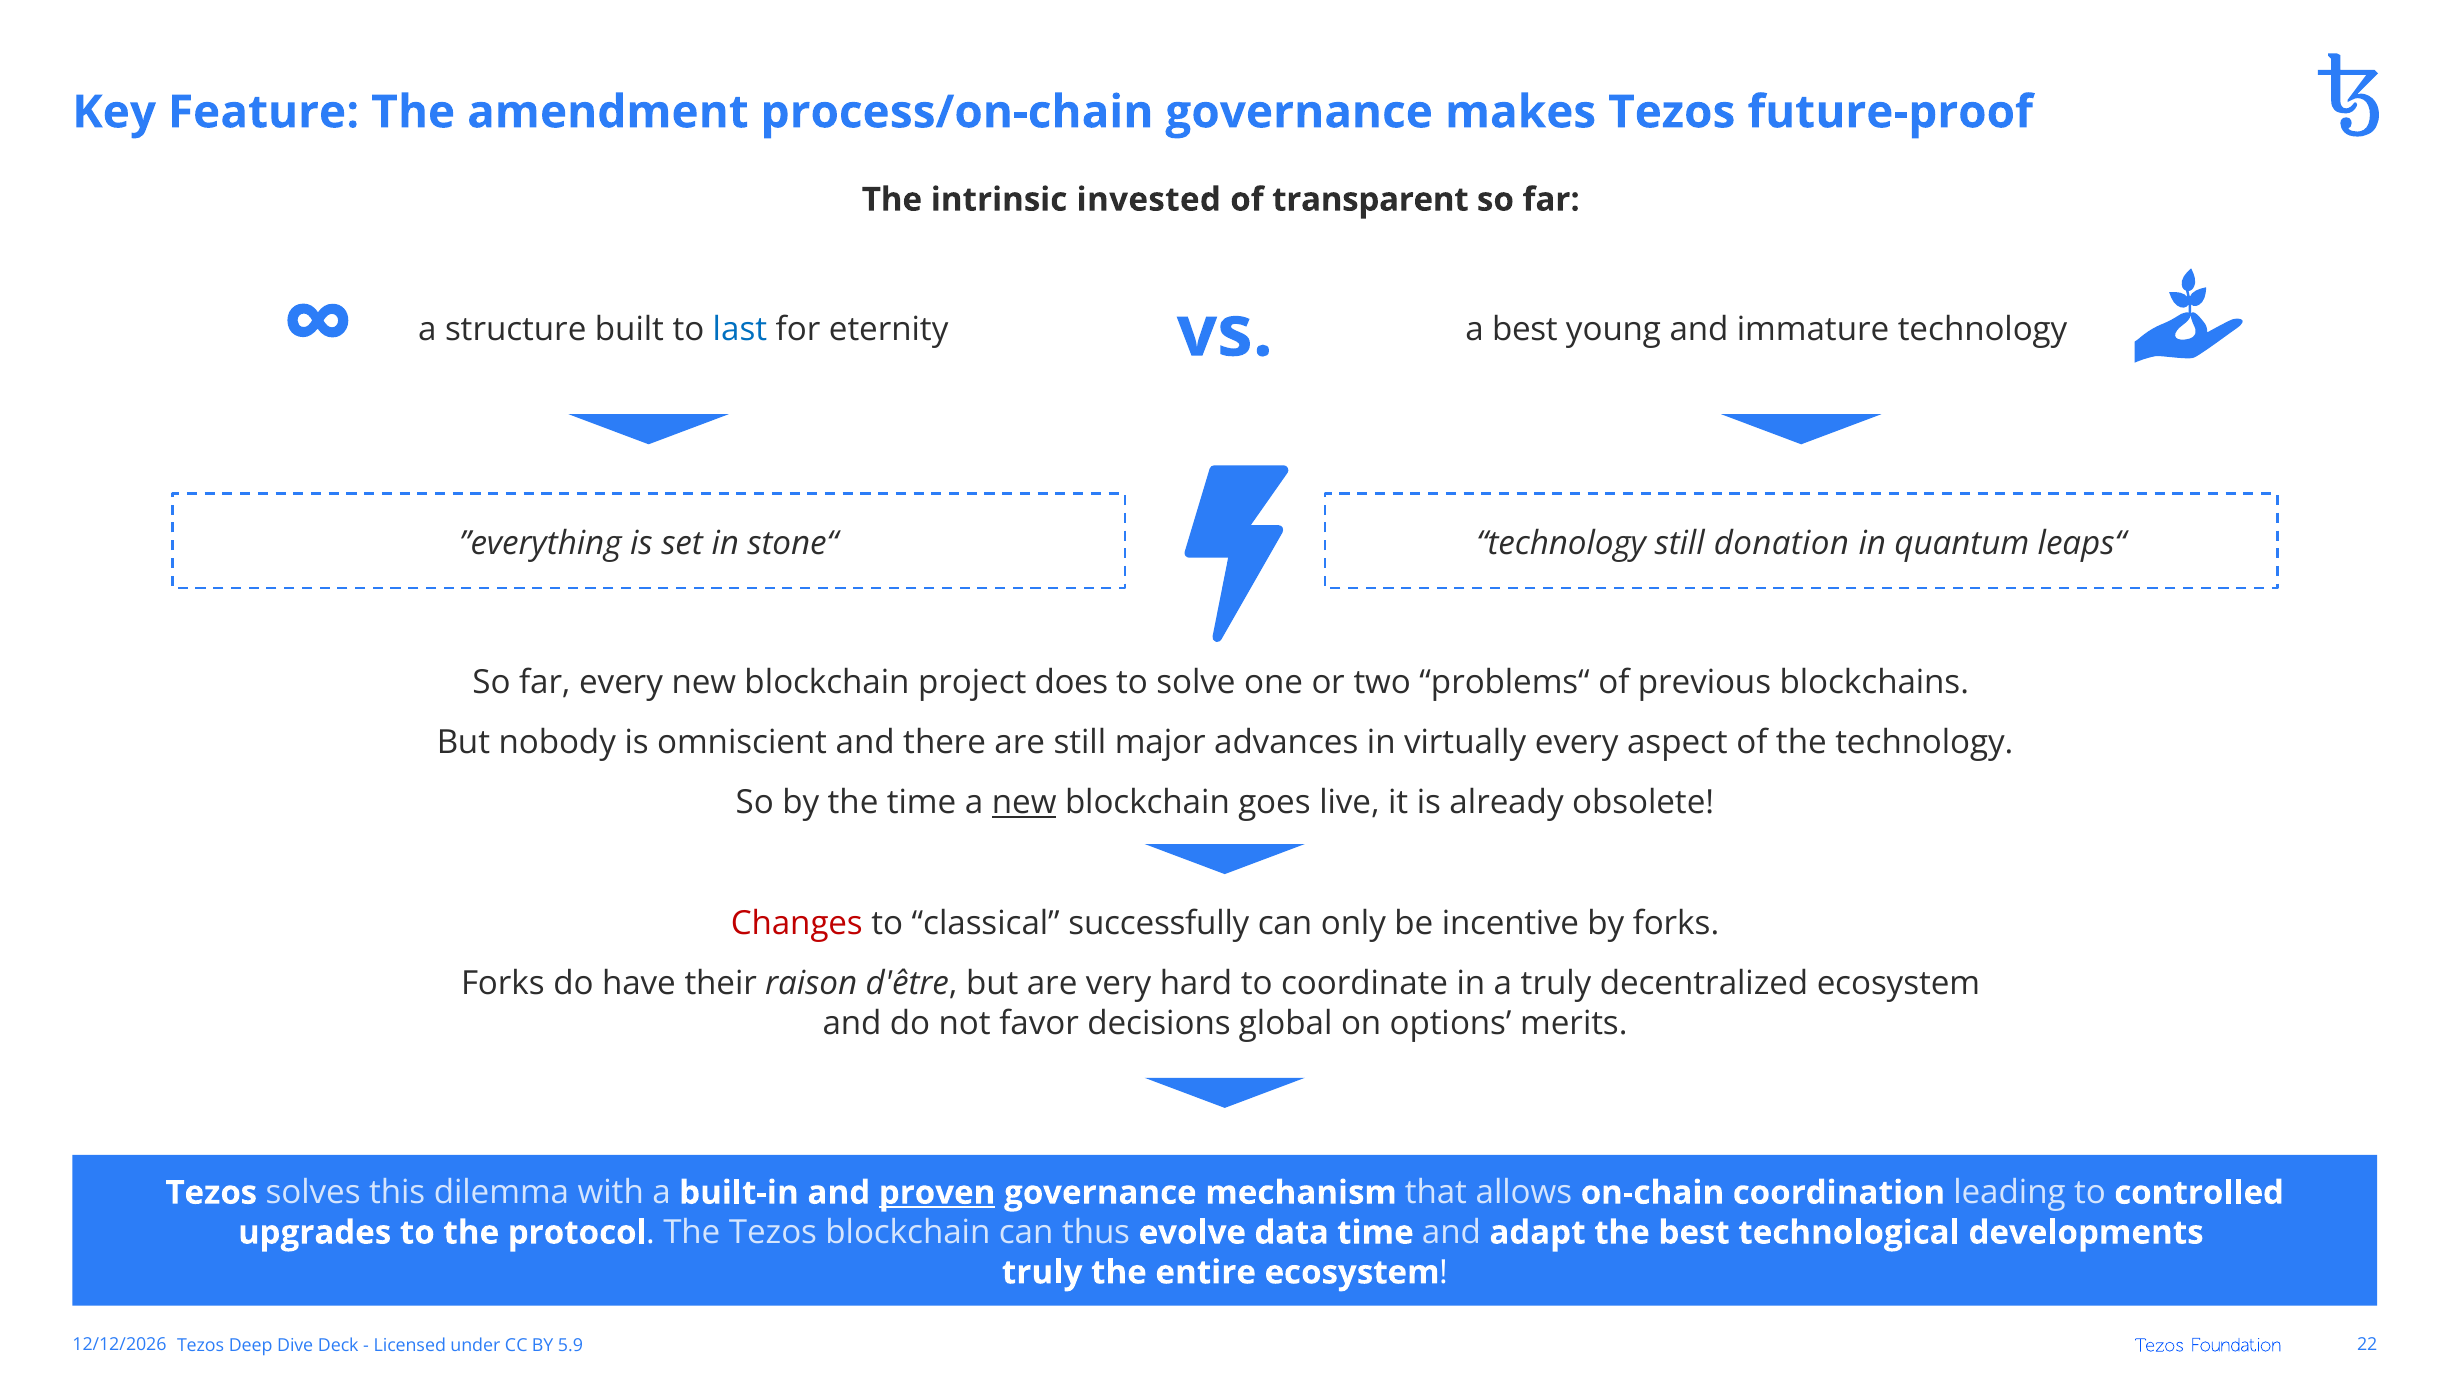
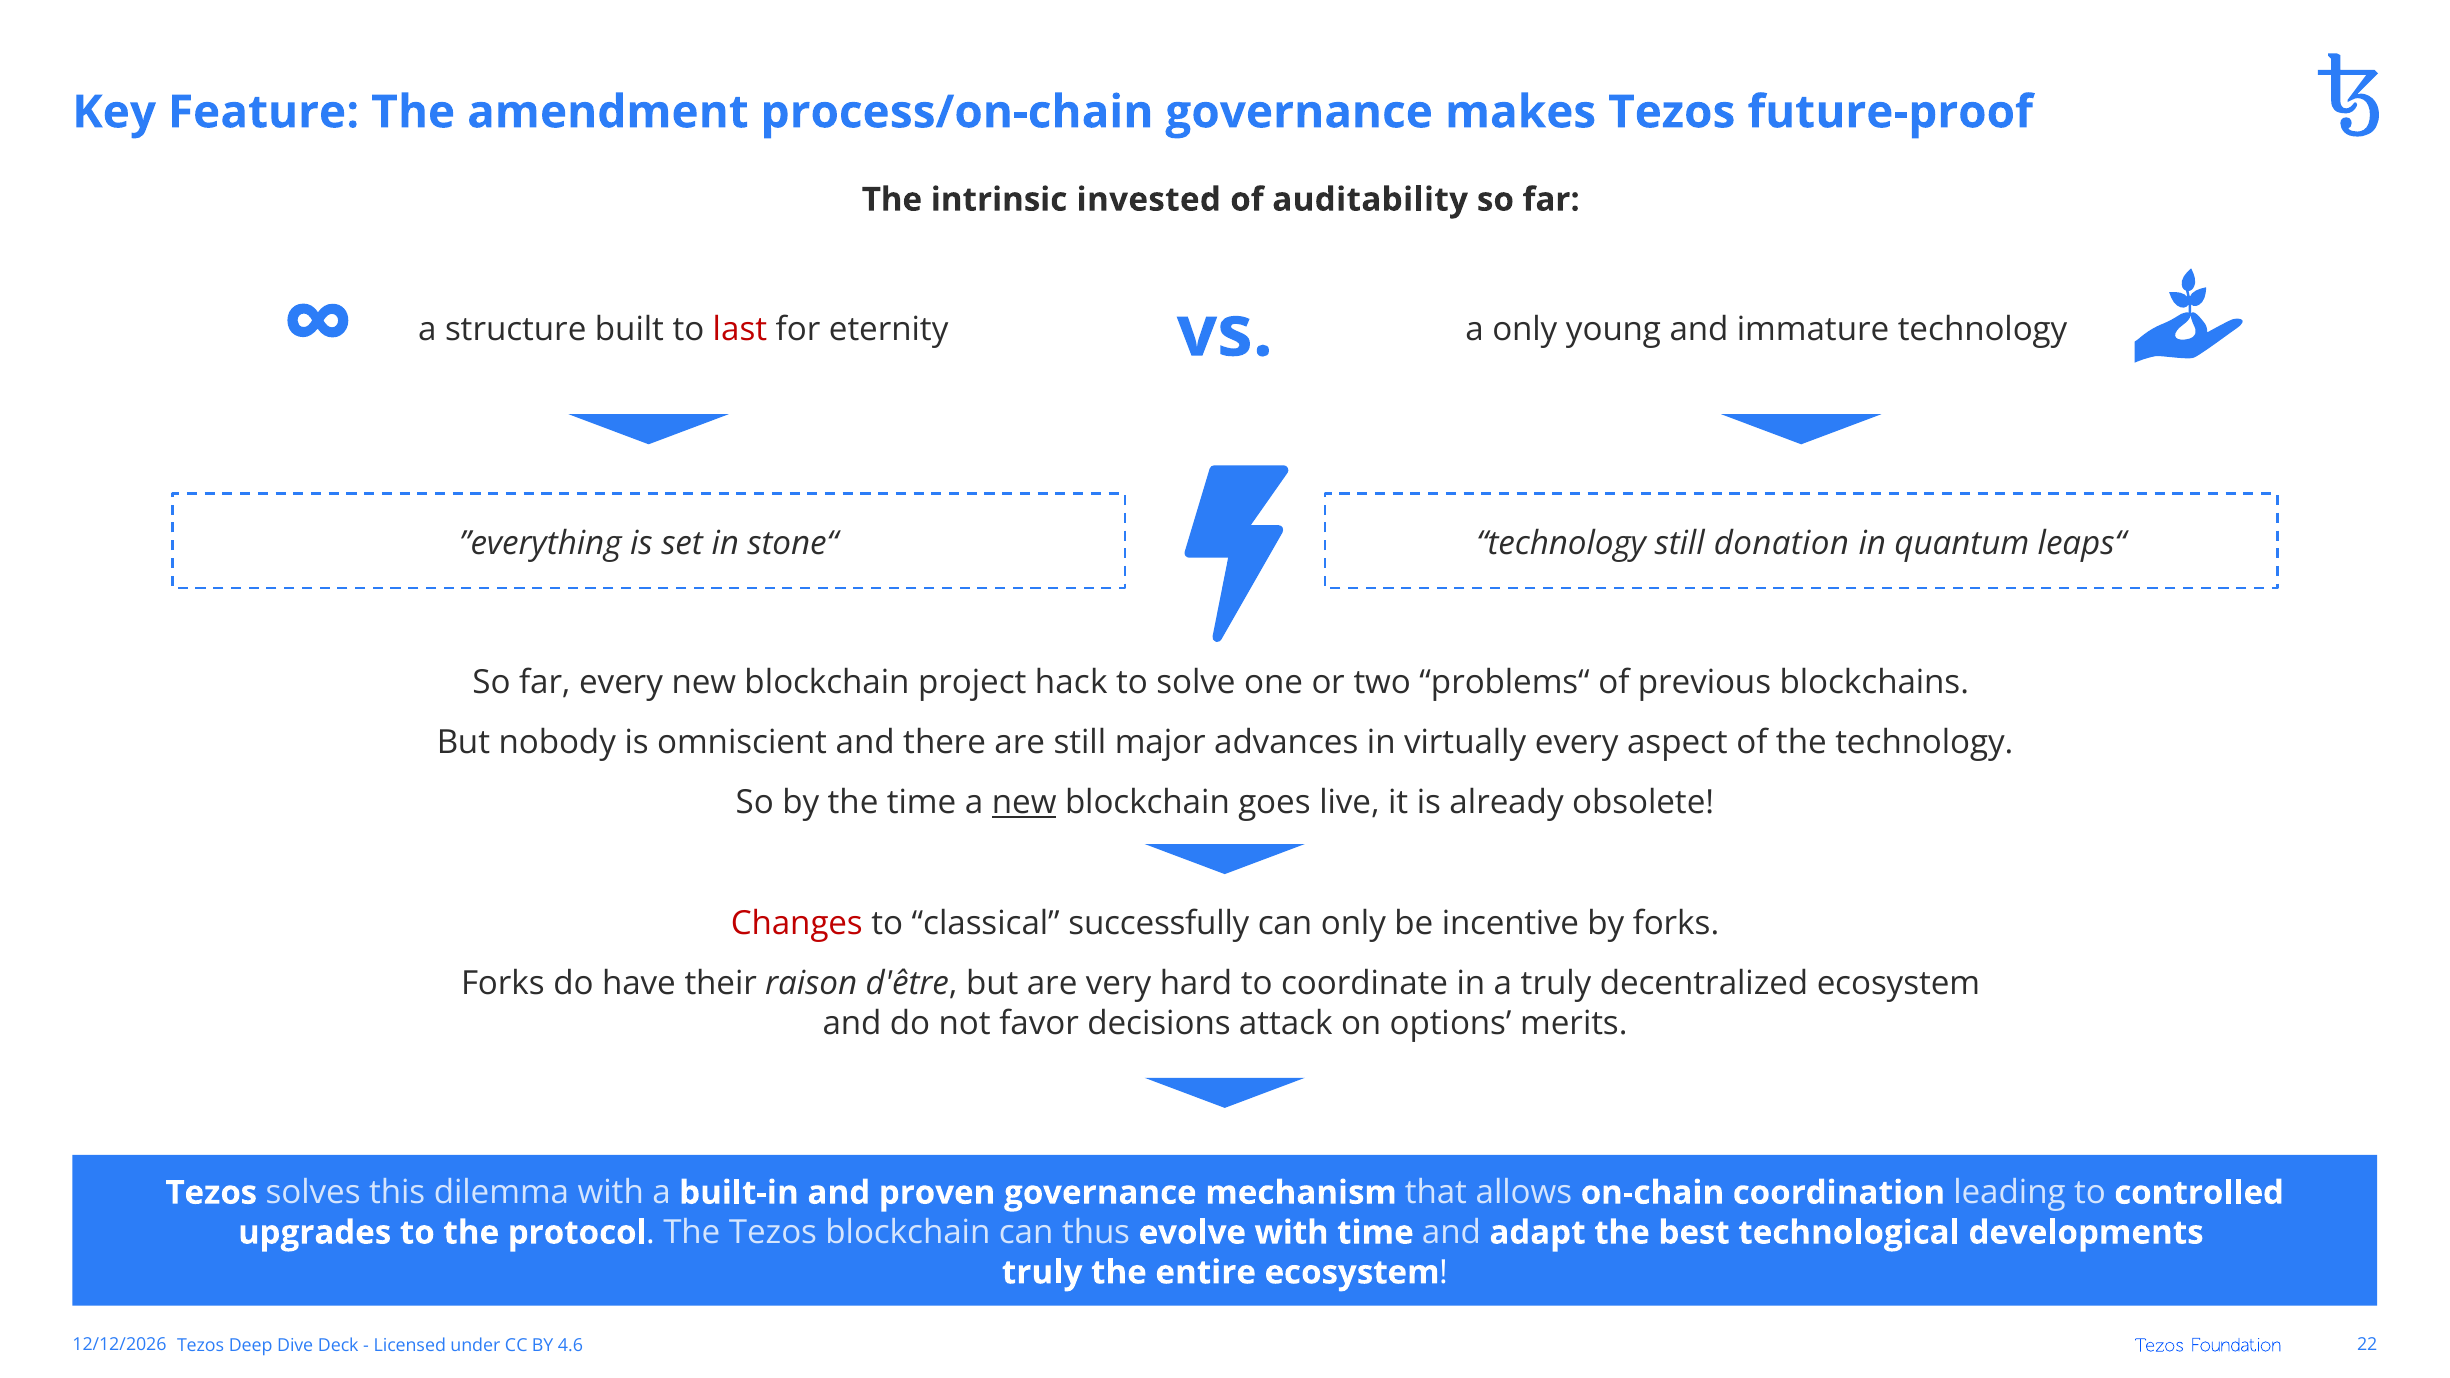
transparent: transparent -> auditability (1370, 200)
last colour: blue -> red (740, 329)
a best: best -> only (1525, 329)
does: does -> hack (1071, 682)
global: global -> attack (1286, 1024)
proven underline: present -> none (937, 1193)
evolve data: data -> with (1292, 1233)
5.9: 5.9 -> 4.6 (570, 1346)
